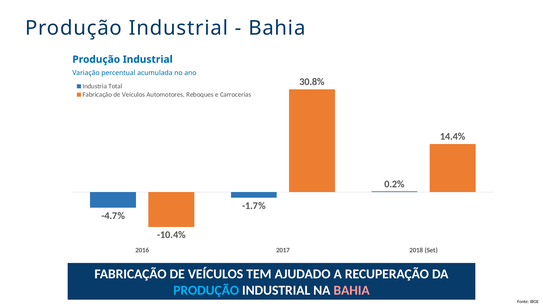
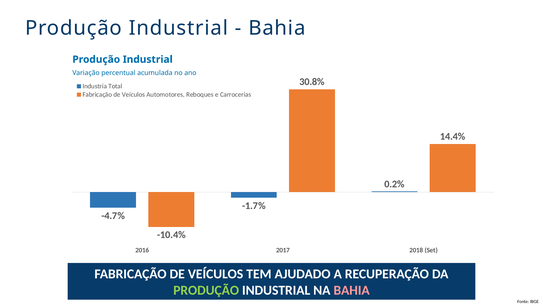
PRODUÇÃO colour: light blue -> light green (206, 290)
